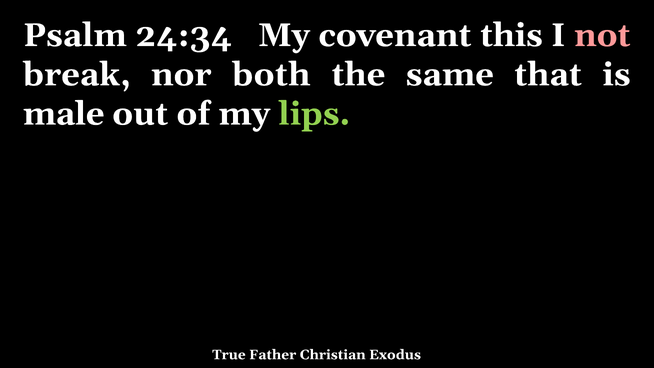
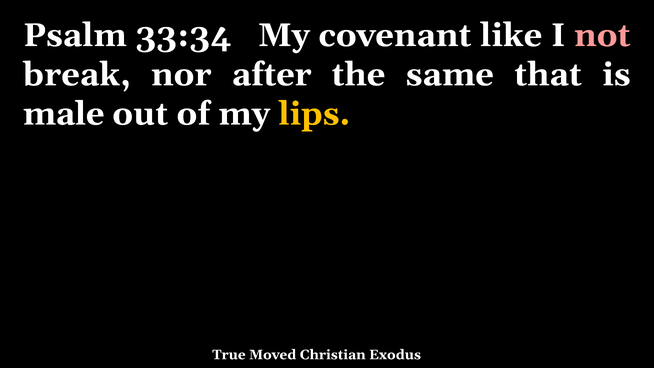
24:34: 24:34 -> 33:34 (184, 35)
this: this -> like (511, 35)
both: both -> after (272, 75)
lips colour: light green -> yellow (314, 114)
Father: Father -> Moved (273, 355)
